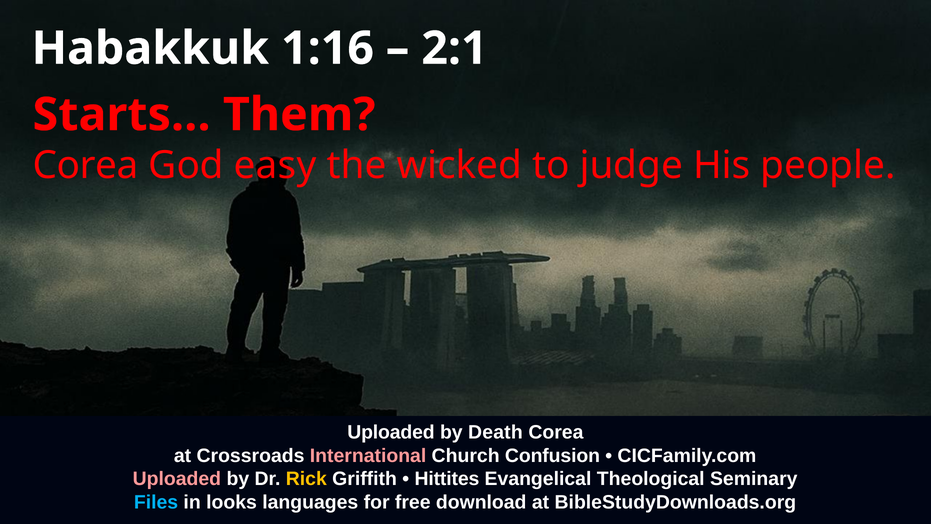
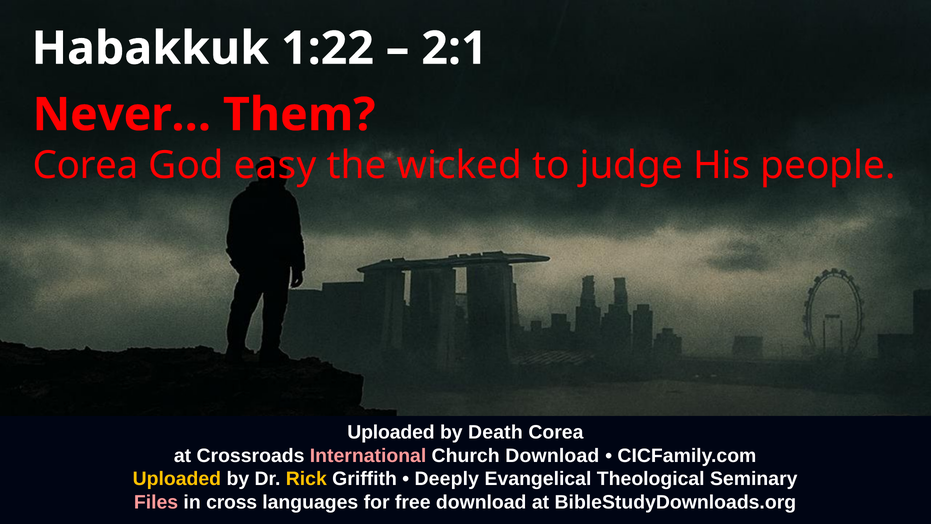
1:16: 1:16 -> 1:22 (328, 48)
Starts…: Starts… -> Never… (122, 115)
Church Confusion: Confusion -> Download (552, 456)
Uploaded colour: pink -> yellow (177, 479)
Hittites: Hittites -> Deeply (447, 479)
Files colour: light blue -> pink (156, 502)
looks: looks -> cross (232, 502)
